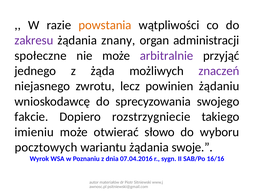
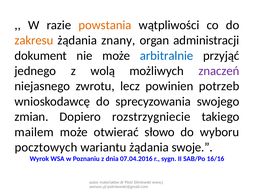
zakresu colour: purple -> orange (34, 40)
społeczne: społeczne -> dokument (41, 55)
arbitralnie colour: purple -> blue (167, 55)
żąda: żąda -> wolą (103, 71)
żądaniu: żądaniu -> potrzeb (219, 86)
fakcie: fakcie -> zmian (31, 116)
imieniu: imieniu -> mailem (34, 132)
